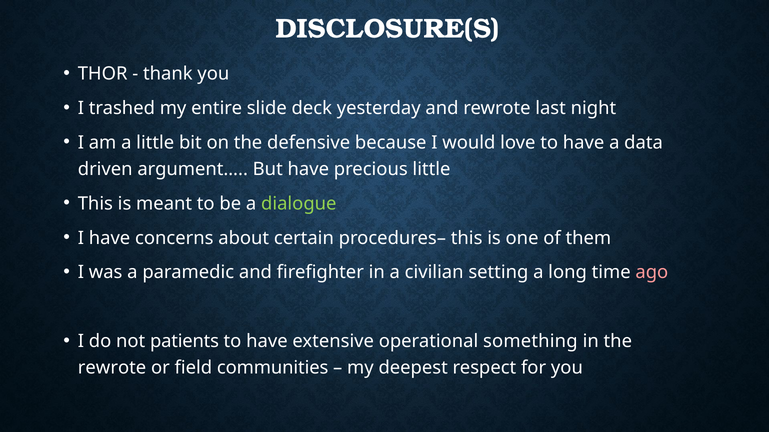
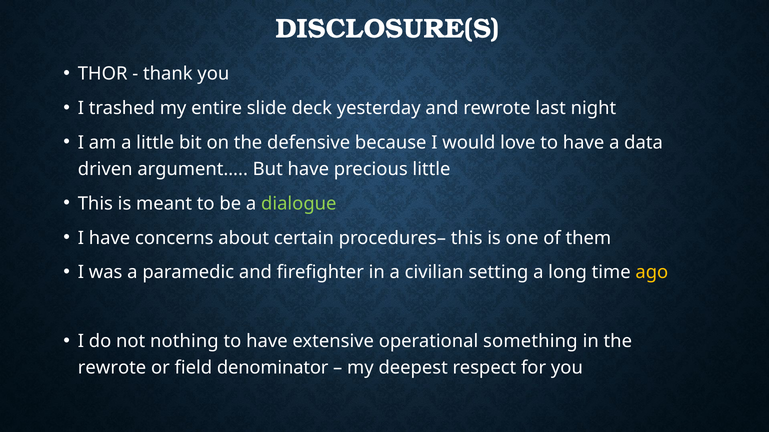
ago colour: pink -> yellow (652, 273)
patients: patients -> nothing (184, 342)
communities: communities -> denominator (273, 368)
